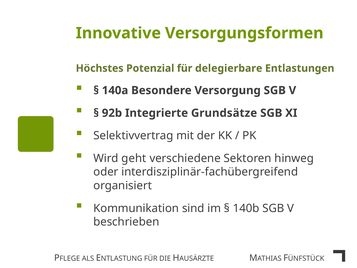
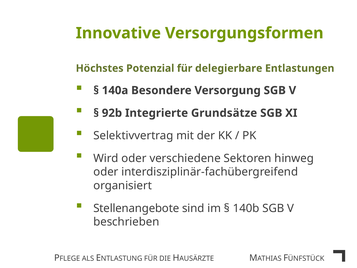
Wird geht: geht -> oder (134, 158)
Kommunikation: Kommunikation -> Stellenangebote (136, 208)
